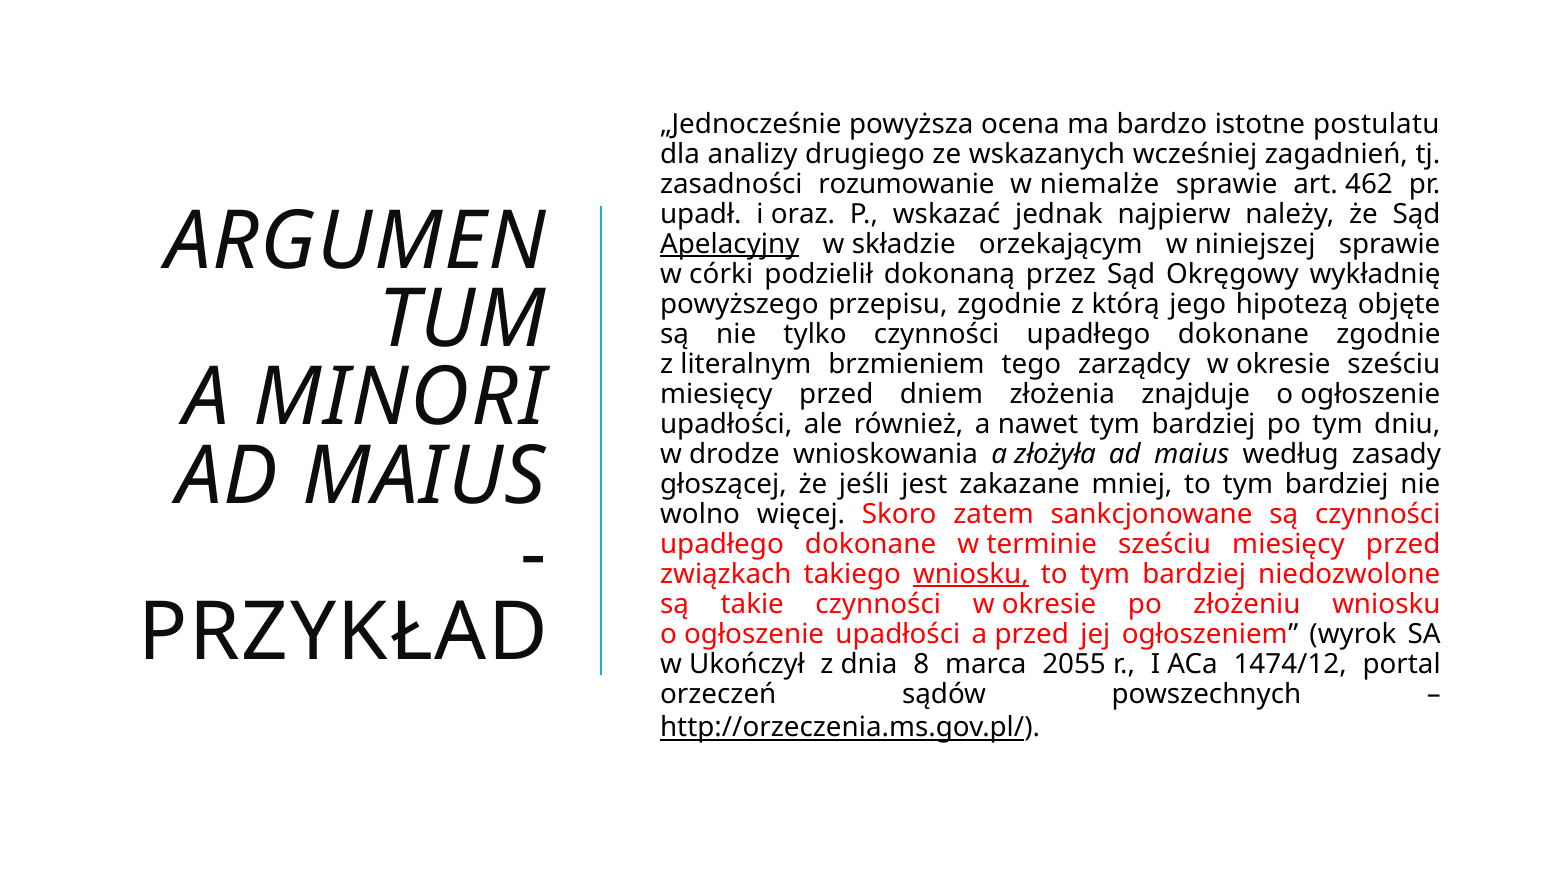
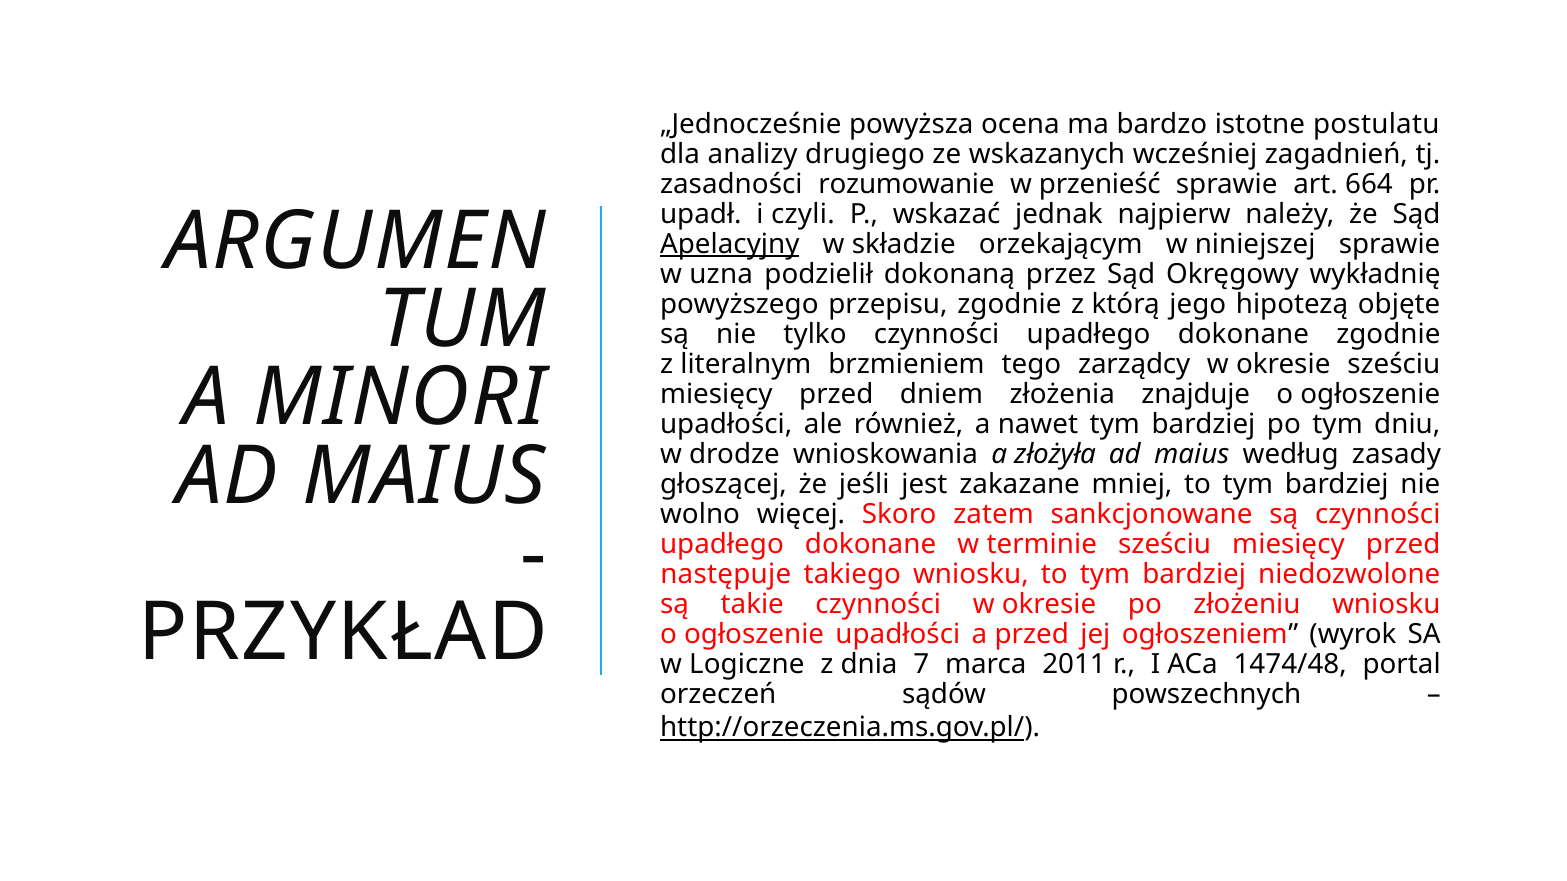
niemalże: niemalże -> przenieść (1100, 184)
462: 462 -> 664 (1369, 184)
oraz: oraz -> czyli (803, 214)
córki: córki -> uzna (721, 274)
związkach: związkach -> następuje (726, 574)
wniosku underline: present -> none (971, 574)
Ukończył: Ukończył -> Logiczne (747, 665)
8: 8 -> 7 (921, 665)
2055: 2055 -> 2011 (1074, 665)
1474/12: 1474/12 -> 1474/48 (1290, 665)
